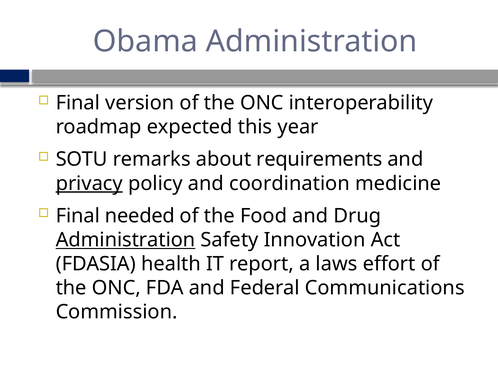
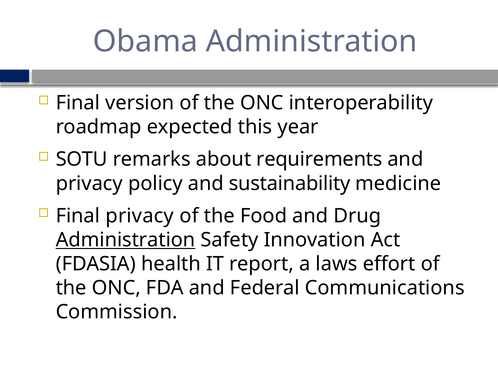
privacy underline: present -> none (89, 184)
coordination: coordination -> sustainability (290, 184)
Final needed: needed -> privacy (140, 216)
